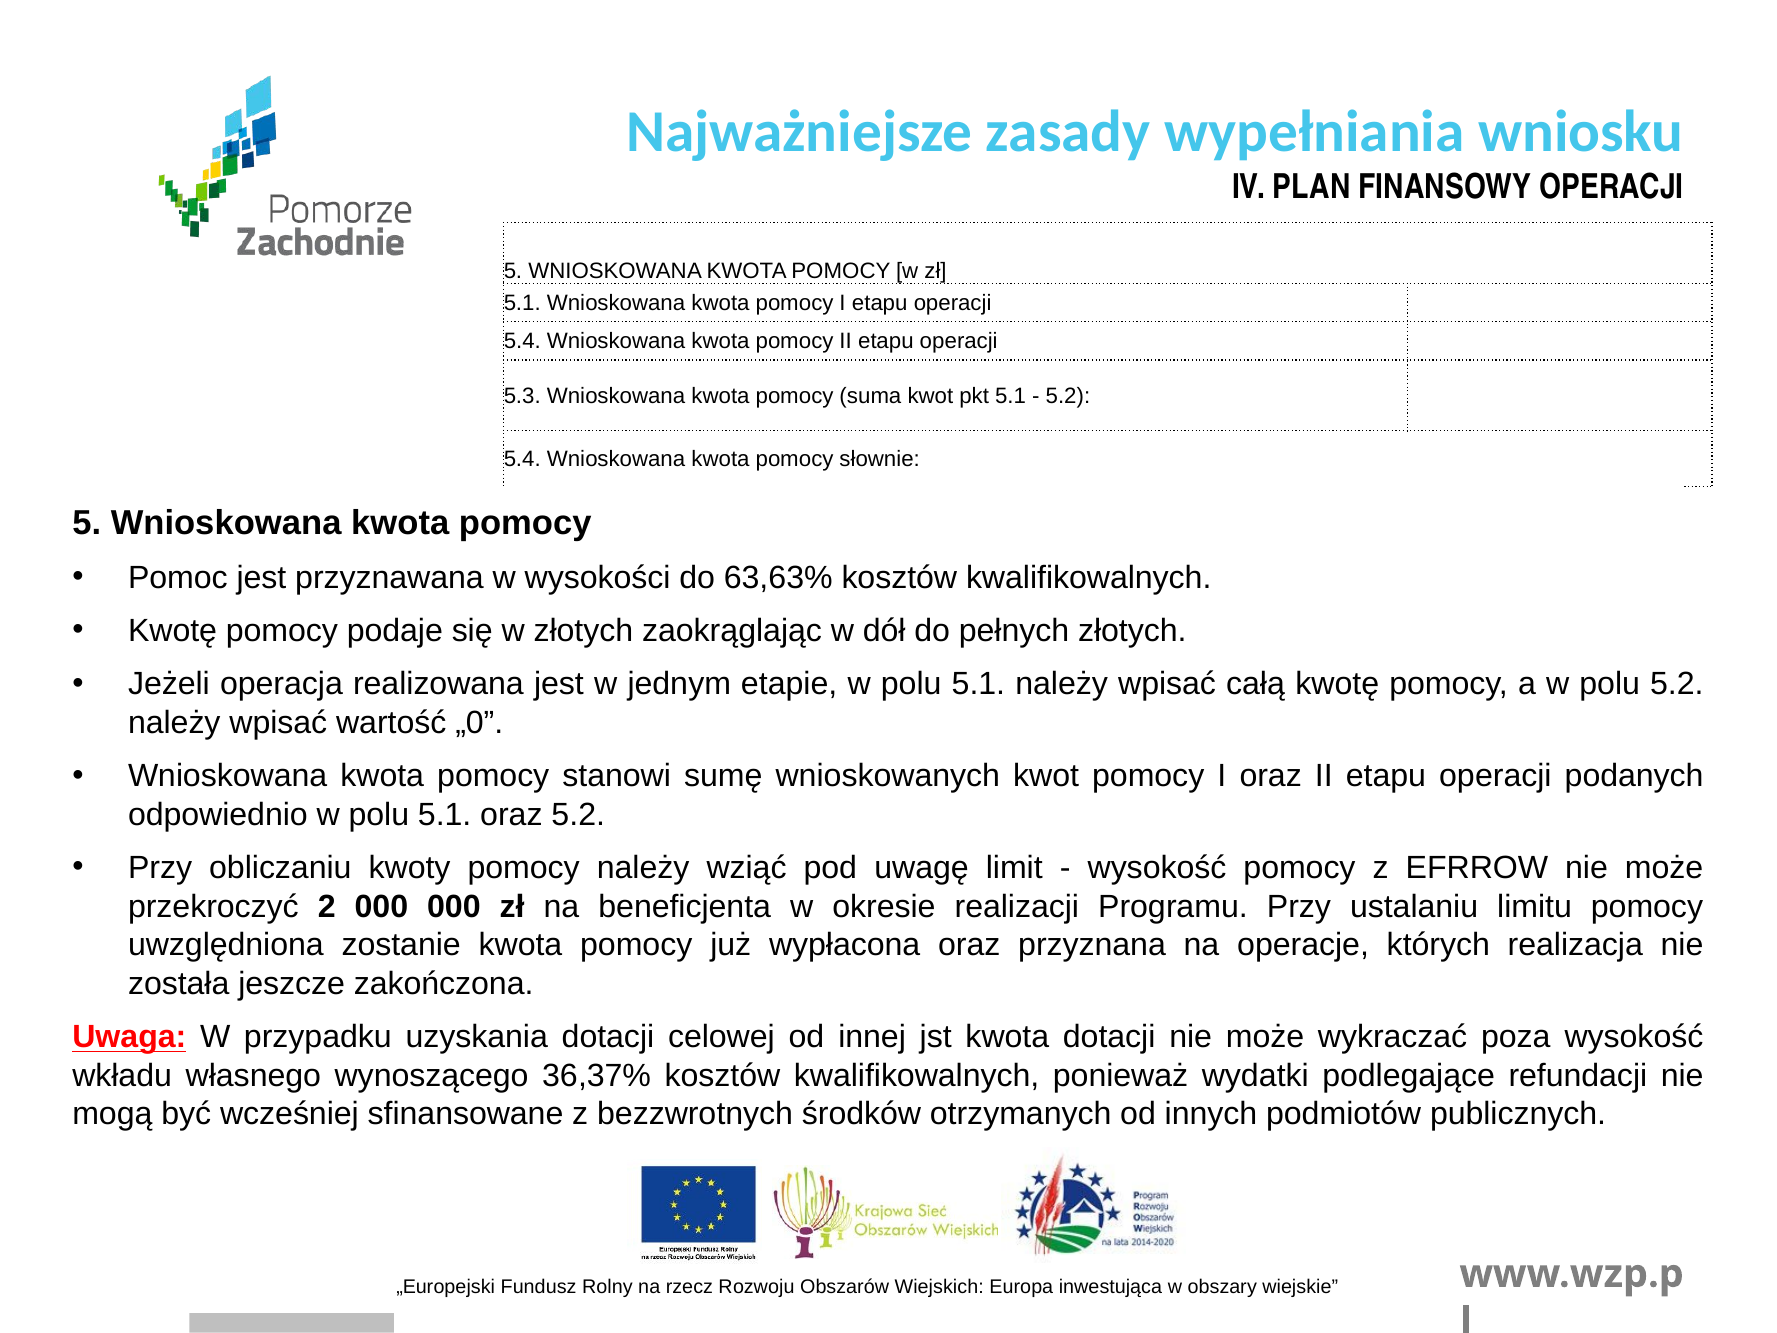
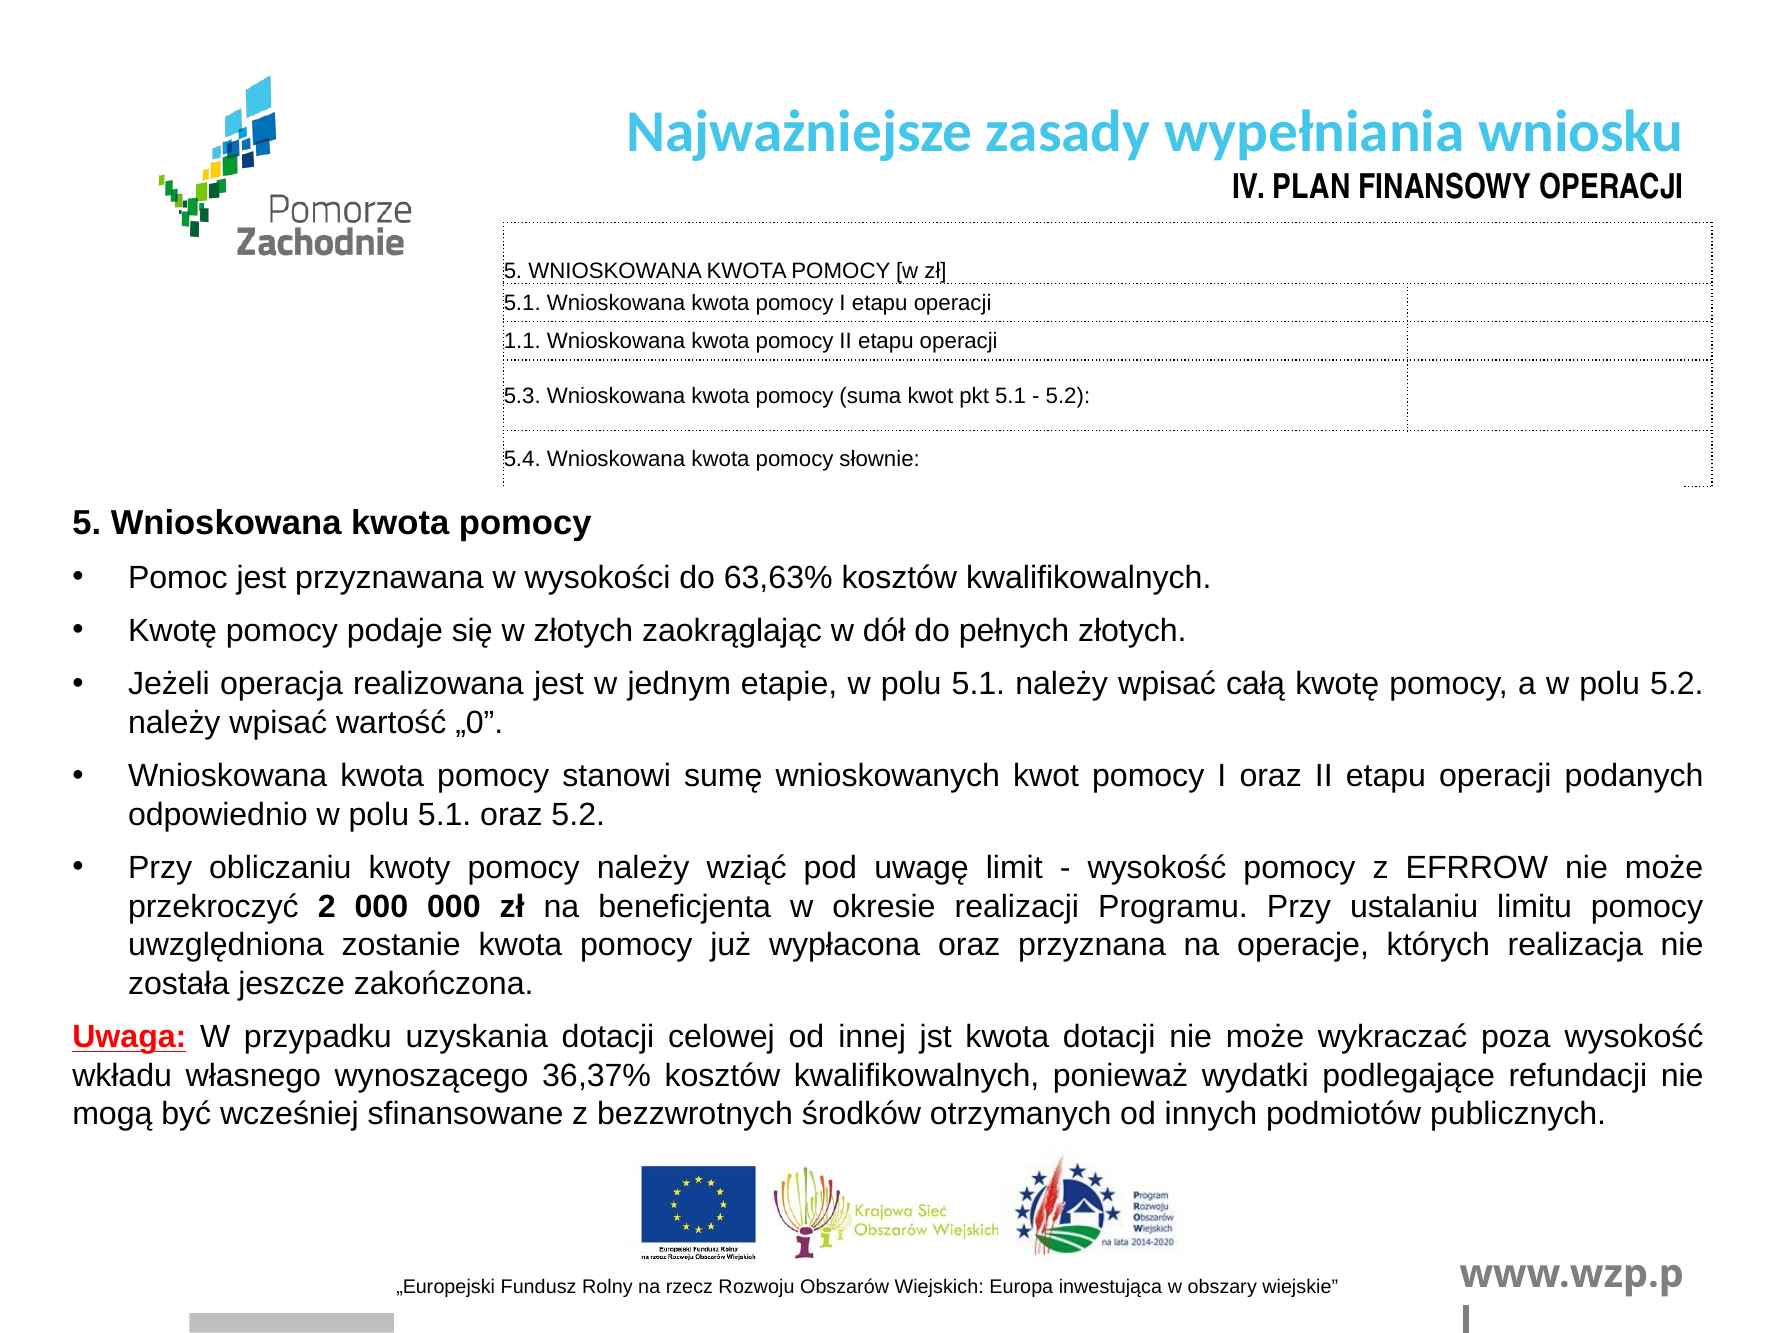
5.4: 5.4 -> 1.1 (522, 341)
